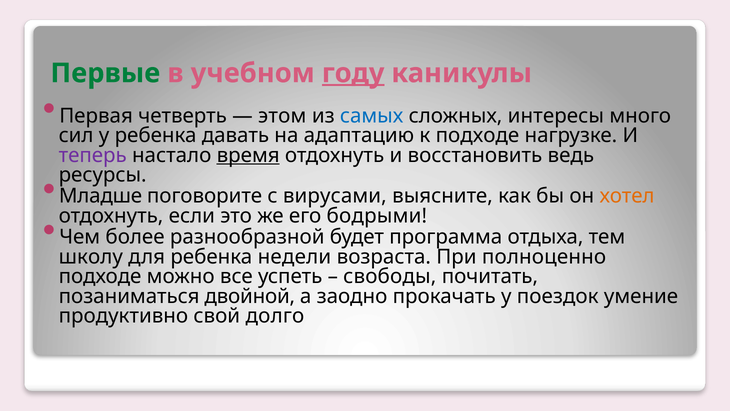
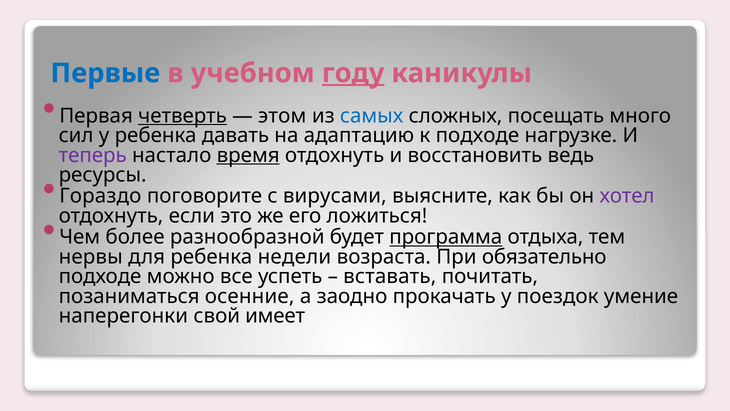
Первые colour: green -> blue (105, 73)
четверть underline: none -> present (183, 116)
интересы: интересы -> посещать (556, 116)
Младше: Младше -> Гораздо (100, 196)
хотел colour: orange -> purple (627, 196)
бодрыми: бодрыми -> ложиться (377, 216)
программа underline: none -> present (446, 237)
школу: школу -> нервы (91, 257)
полноценно: полноценно -> обязательно (544, 257)
свободы: свободы -> вставать (390, 276)
двойной: двойной -> осенние (250, 296)
продуктивно: продуктивно -> наперегонки (123, 316)
долго: долго -> имеет (275, 316)
